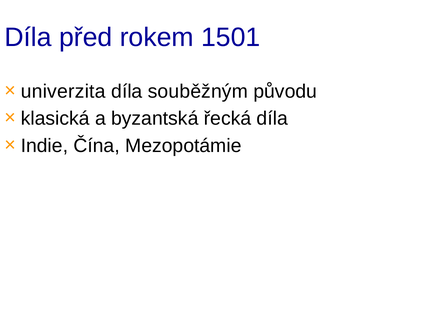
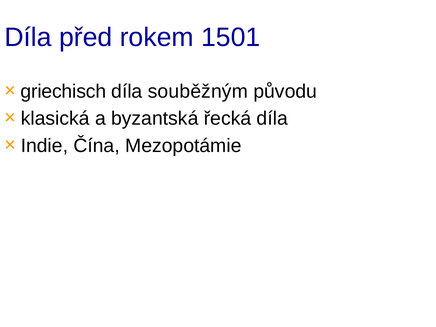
univerzita: univerzita -> griechisch (63, 91)
